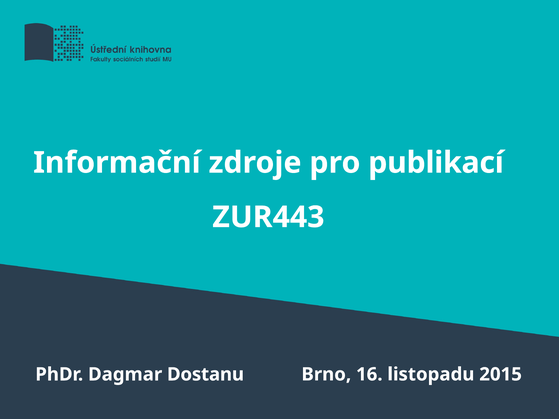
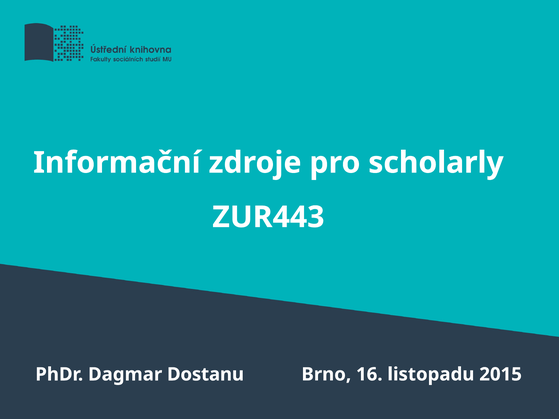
publikací: publikací -> scholarly (436, 163)
